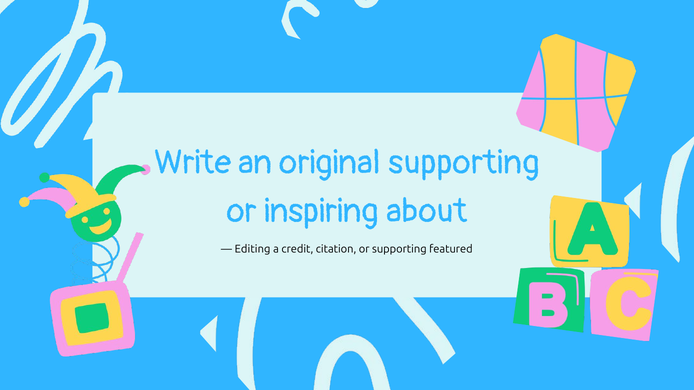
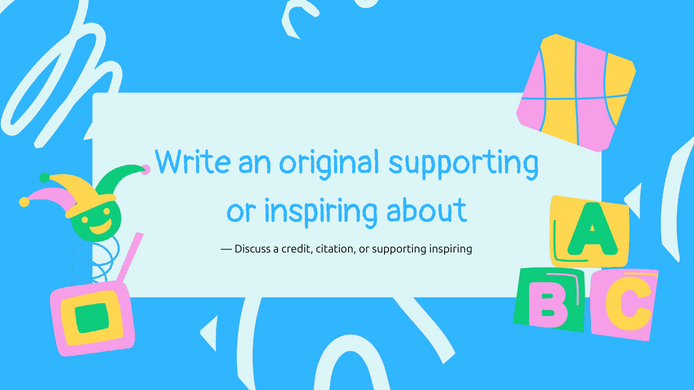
Editing: Editing -> Discuss (253, 249)
supporting featured: featured -> inspiring (451, 249)
